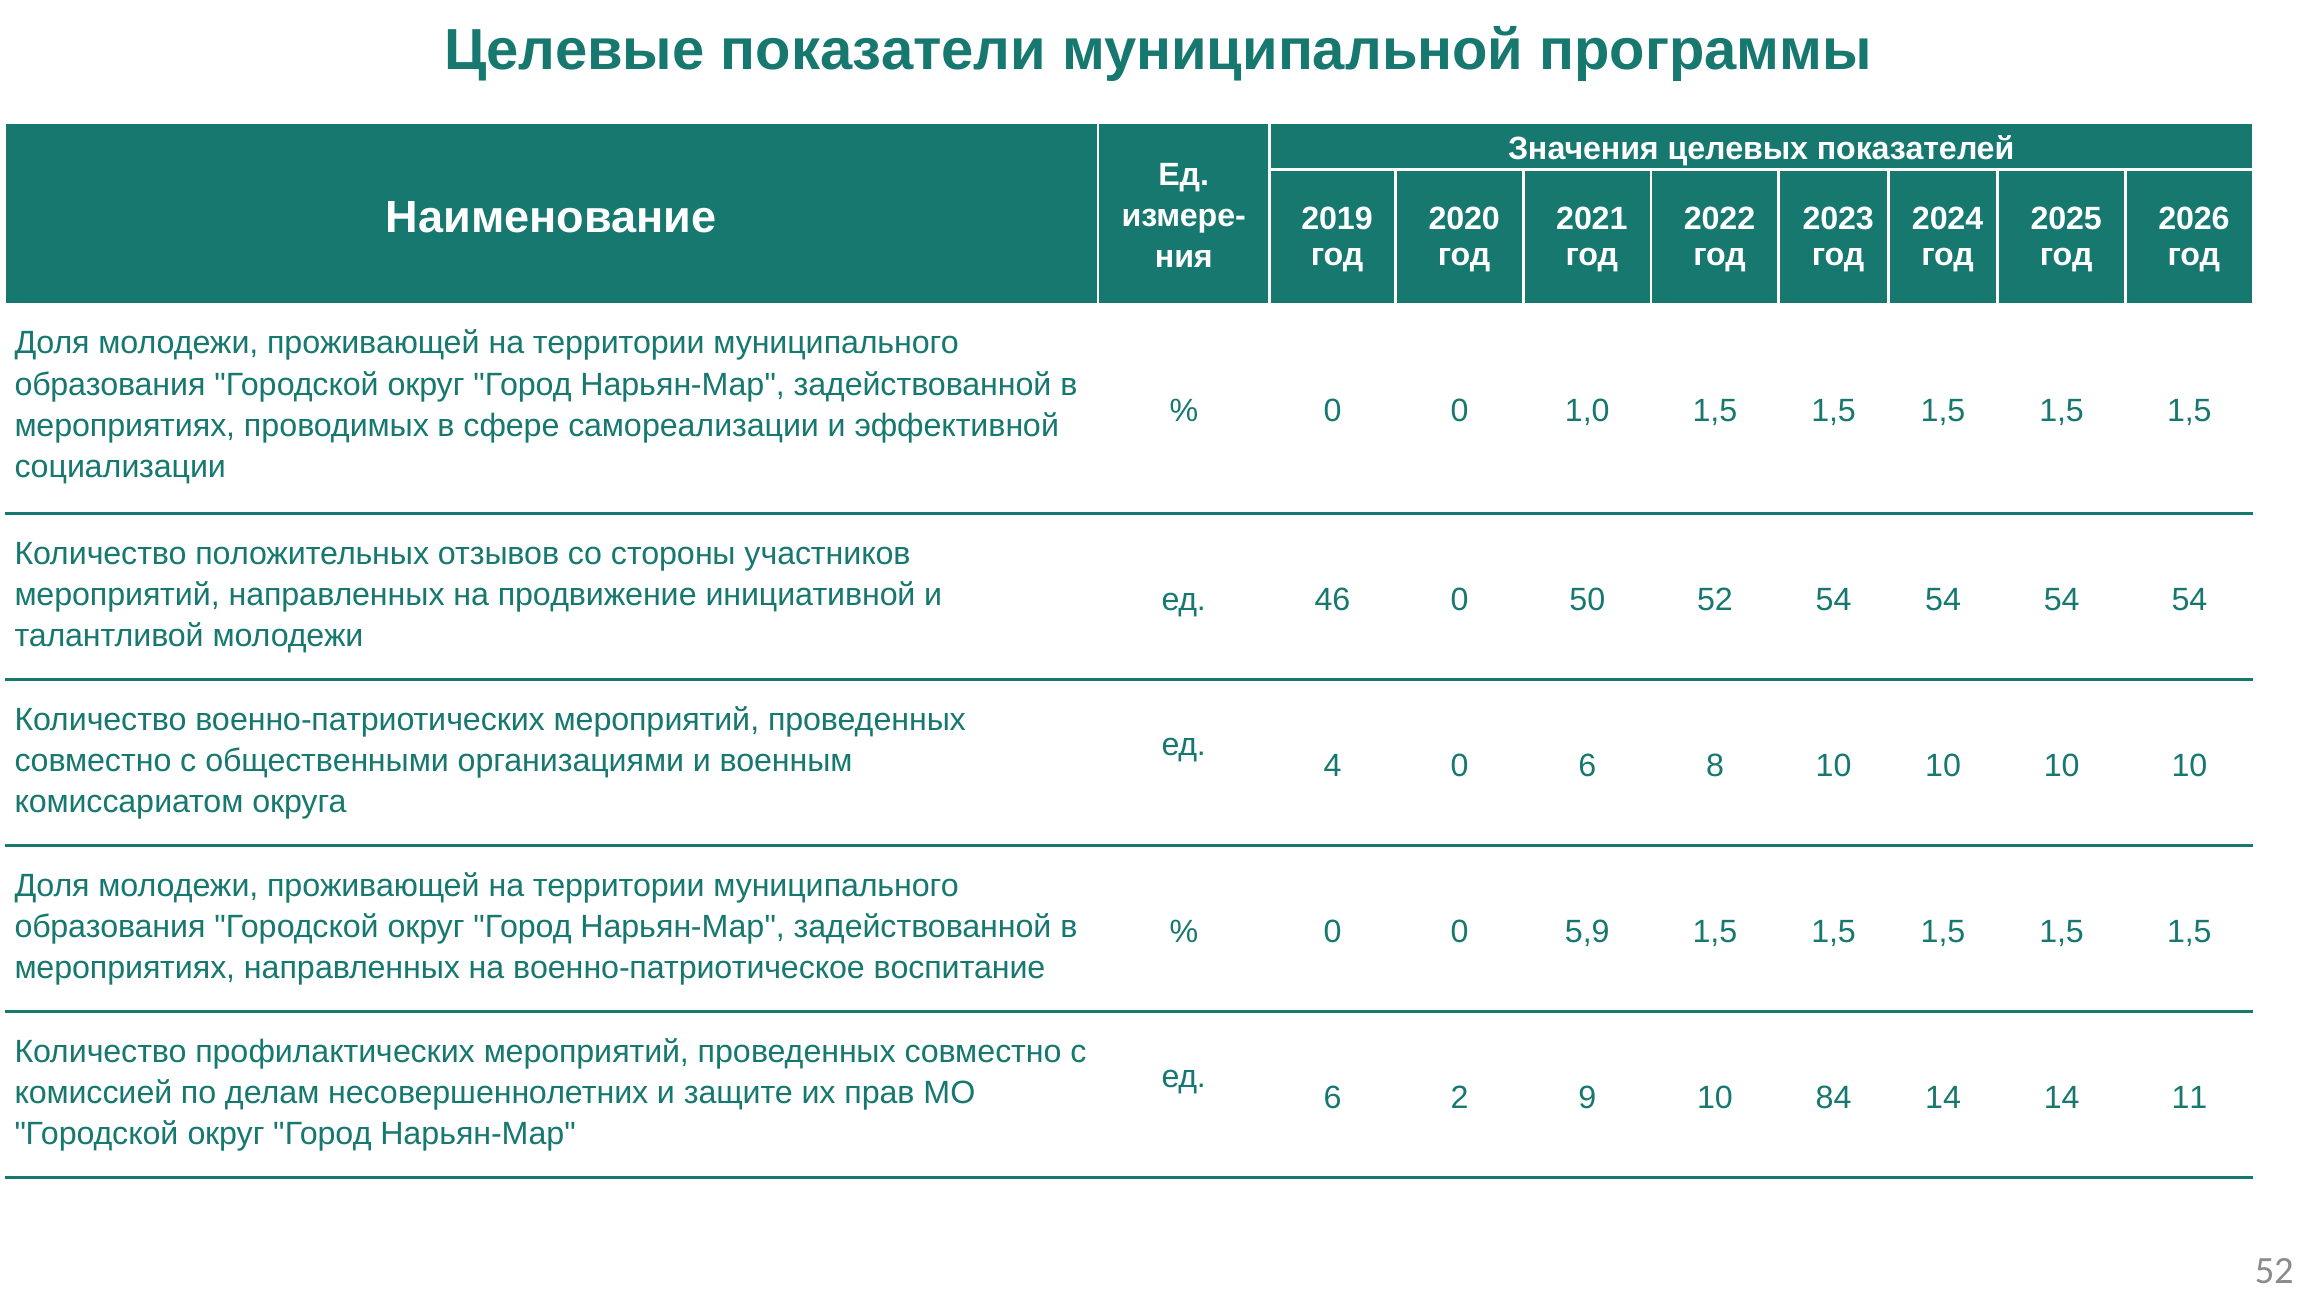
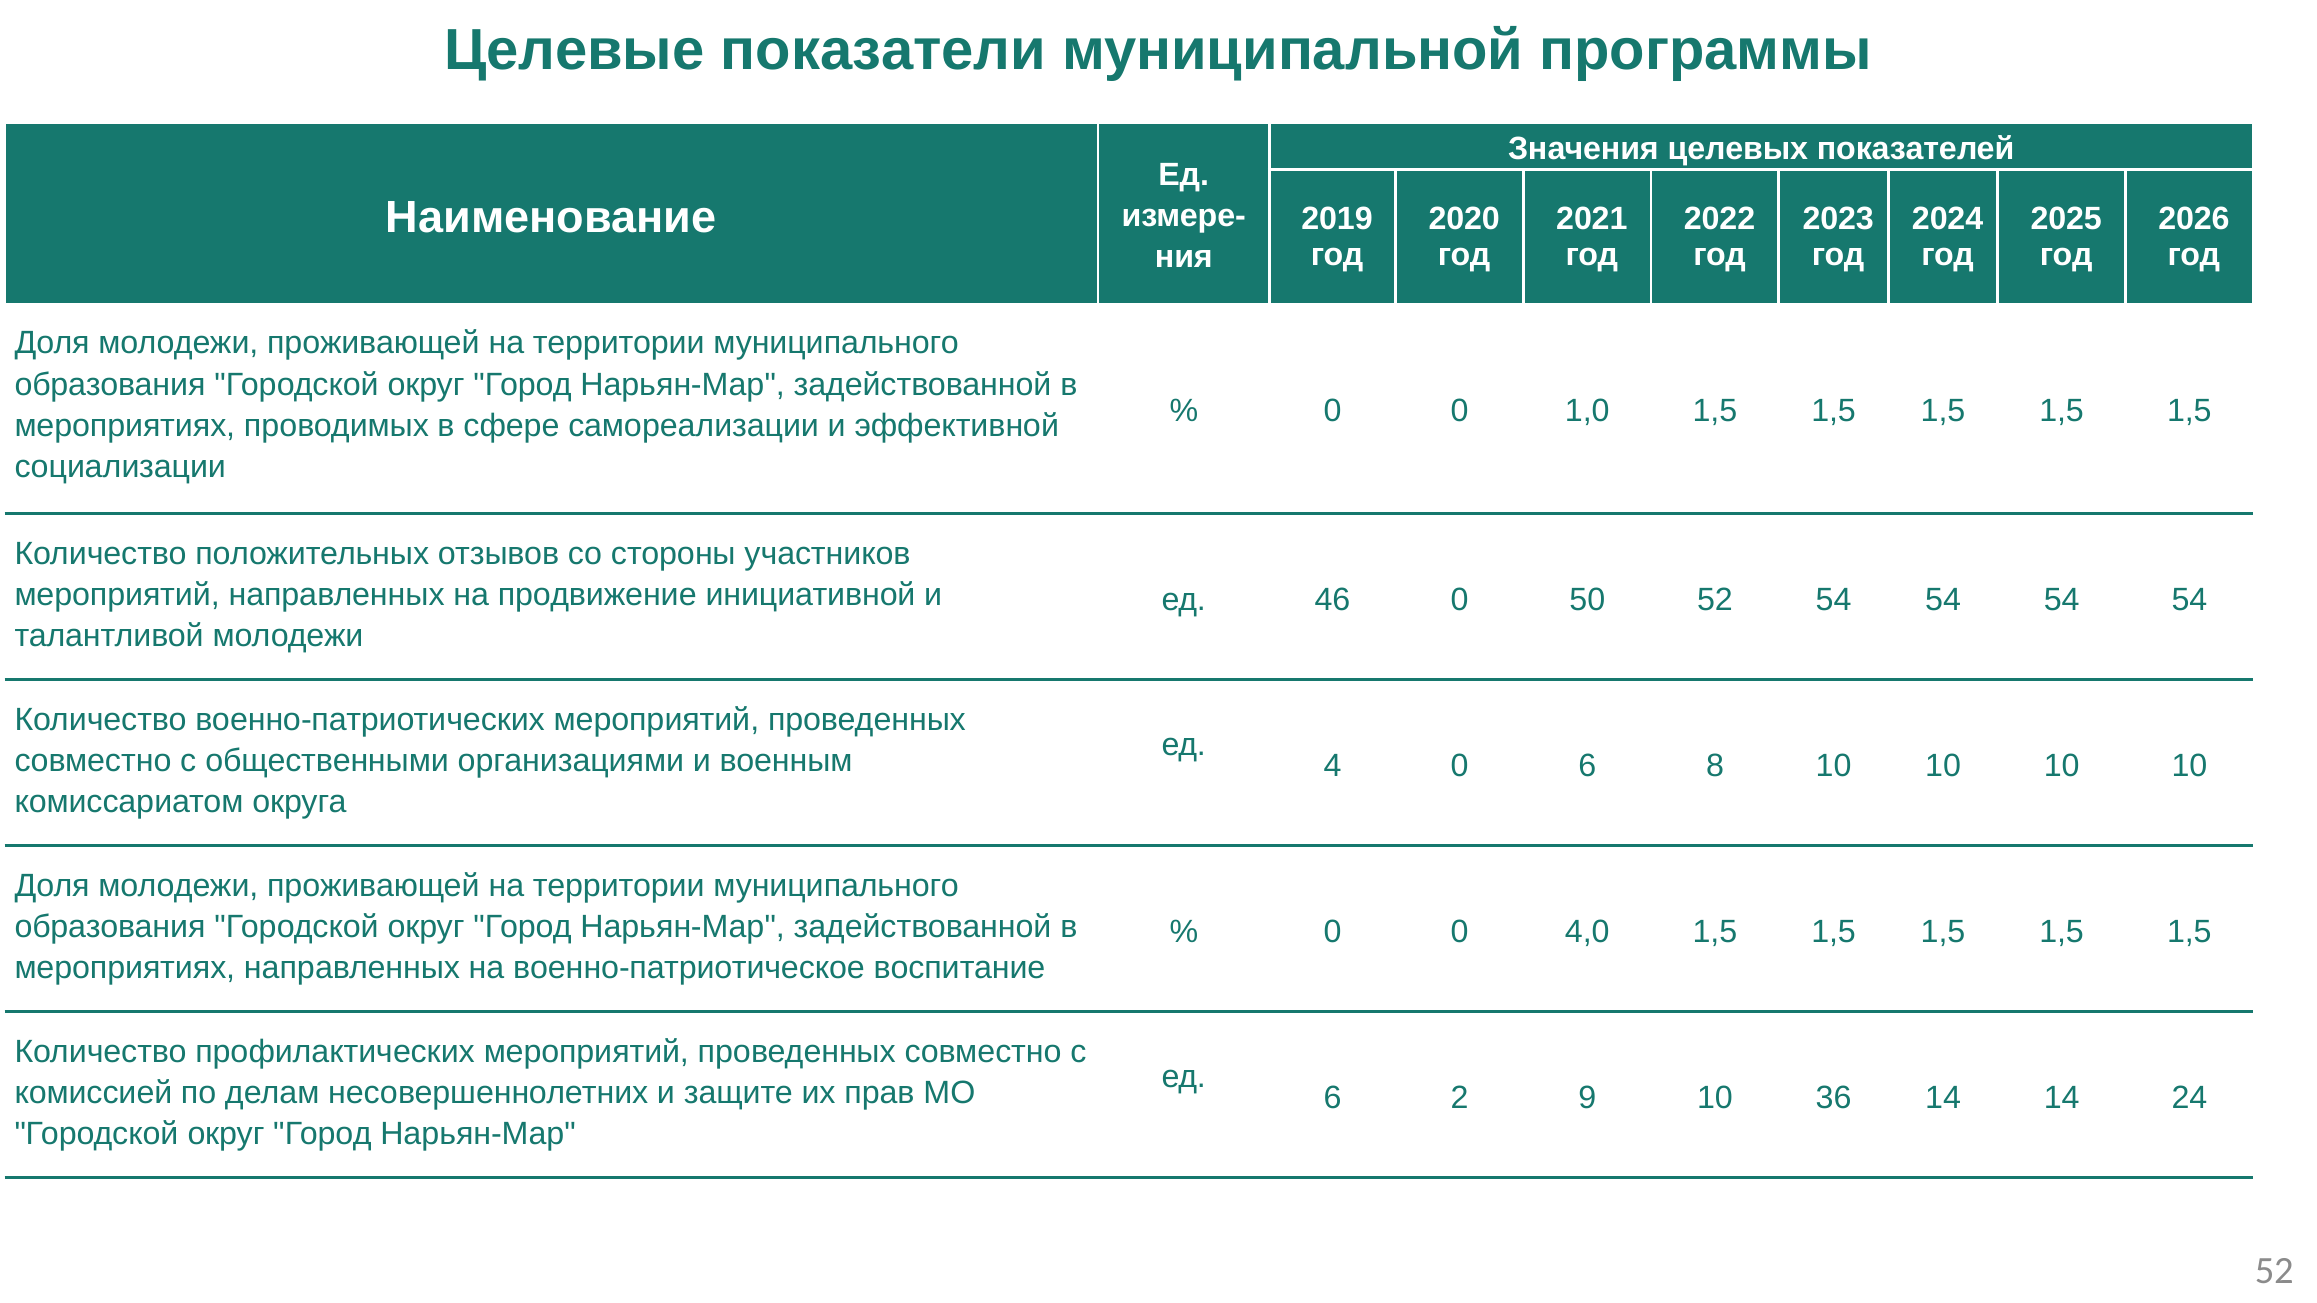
5,9: 5,9 -> 4,0 (1587, 932)
84: 84 -> 36 (1834, 1098)
11: 11 -> 24 (2189, 1098)
